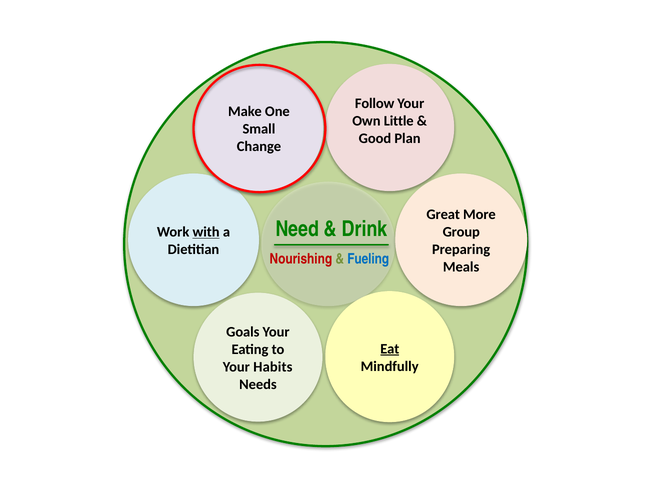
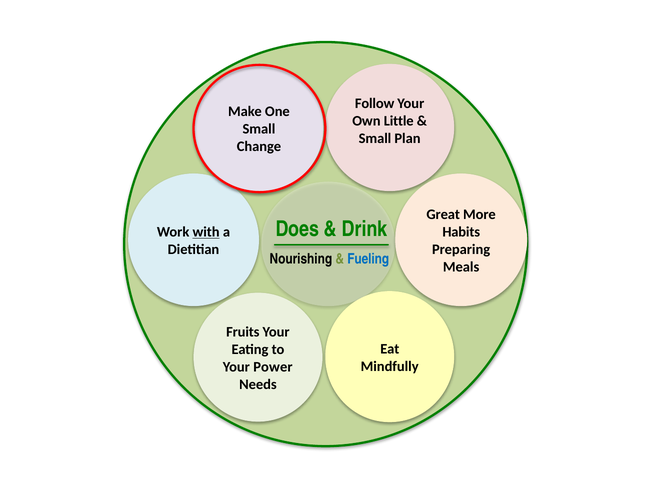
Good: Good -> Small (375, 138)
Need: Need -> Does (297, 229)
Group: Group -> Habits (461, 232)
Nourishing colour: red -> black (301, 259)
Goals: Goals -> Fruits (243, 332)
Eat underline: present -> none (390, 349)
Habits: Habits -> Power (273, 367)
